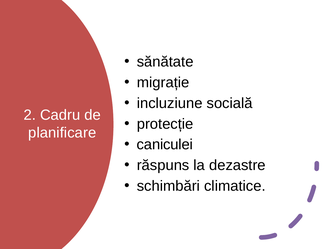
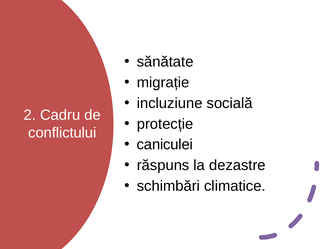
planificare: planificare -> conflictului (62, 133)
